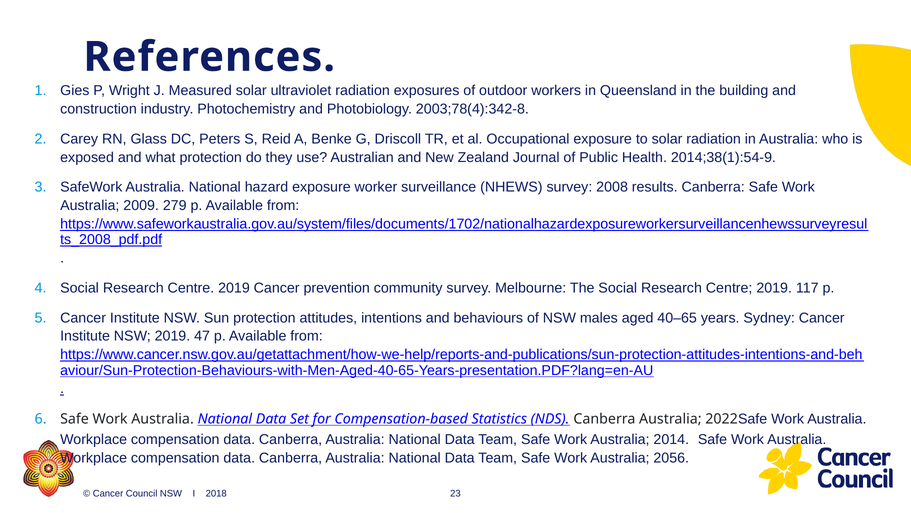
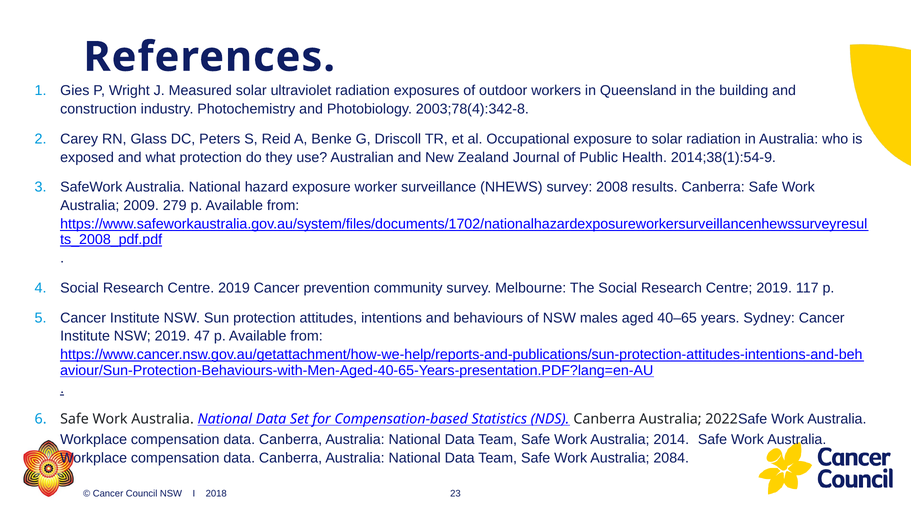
2056: 2056 -> 2084 (671, 458)
